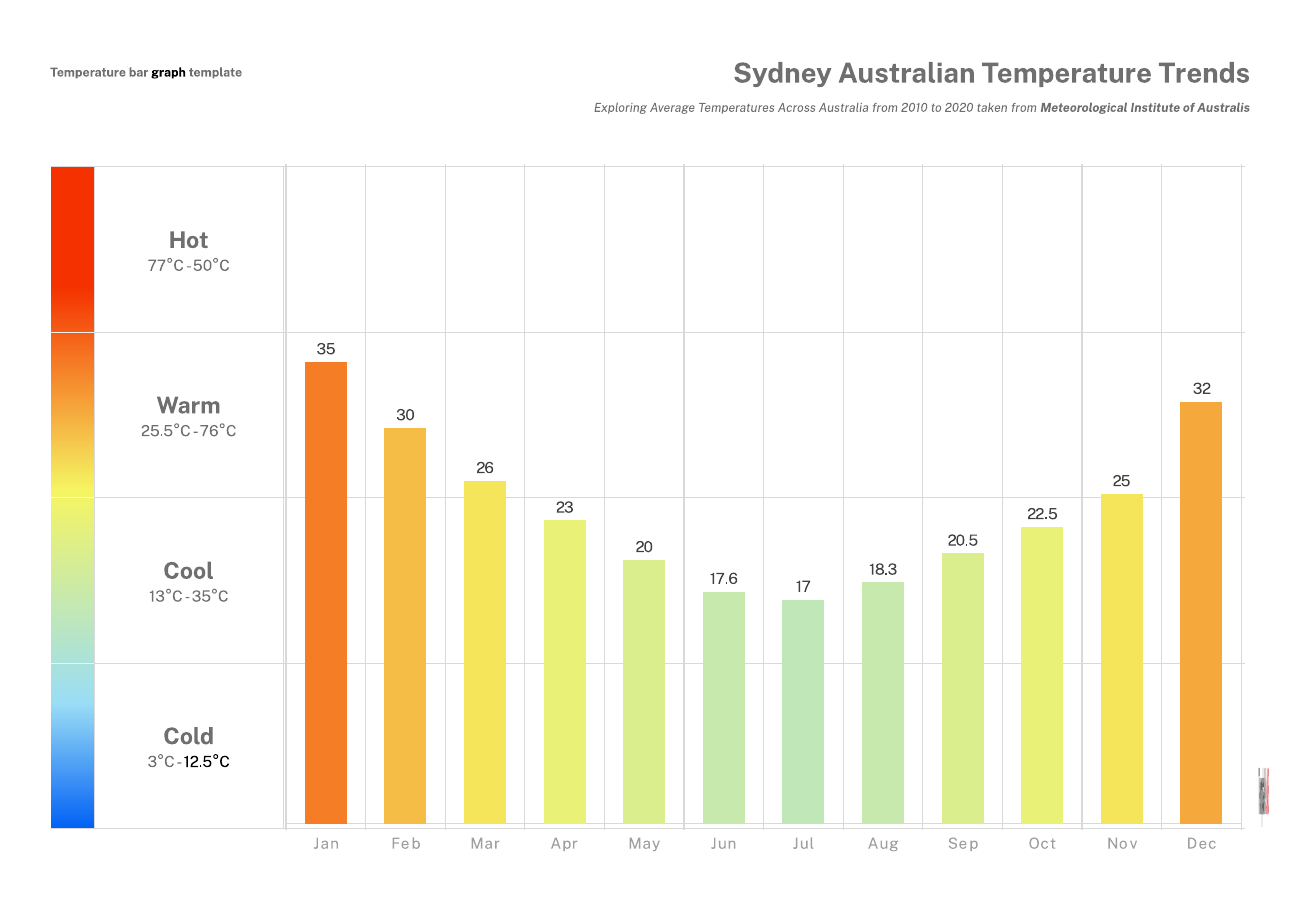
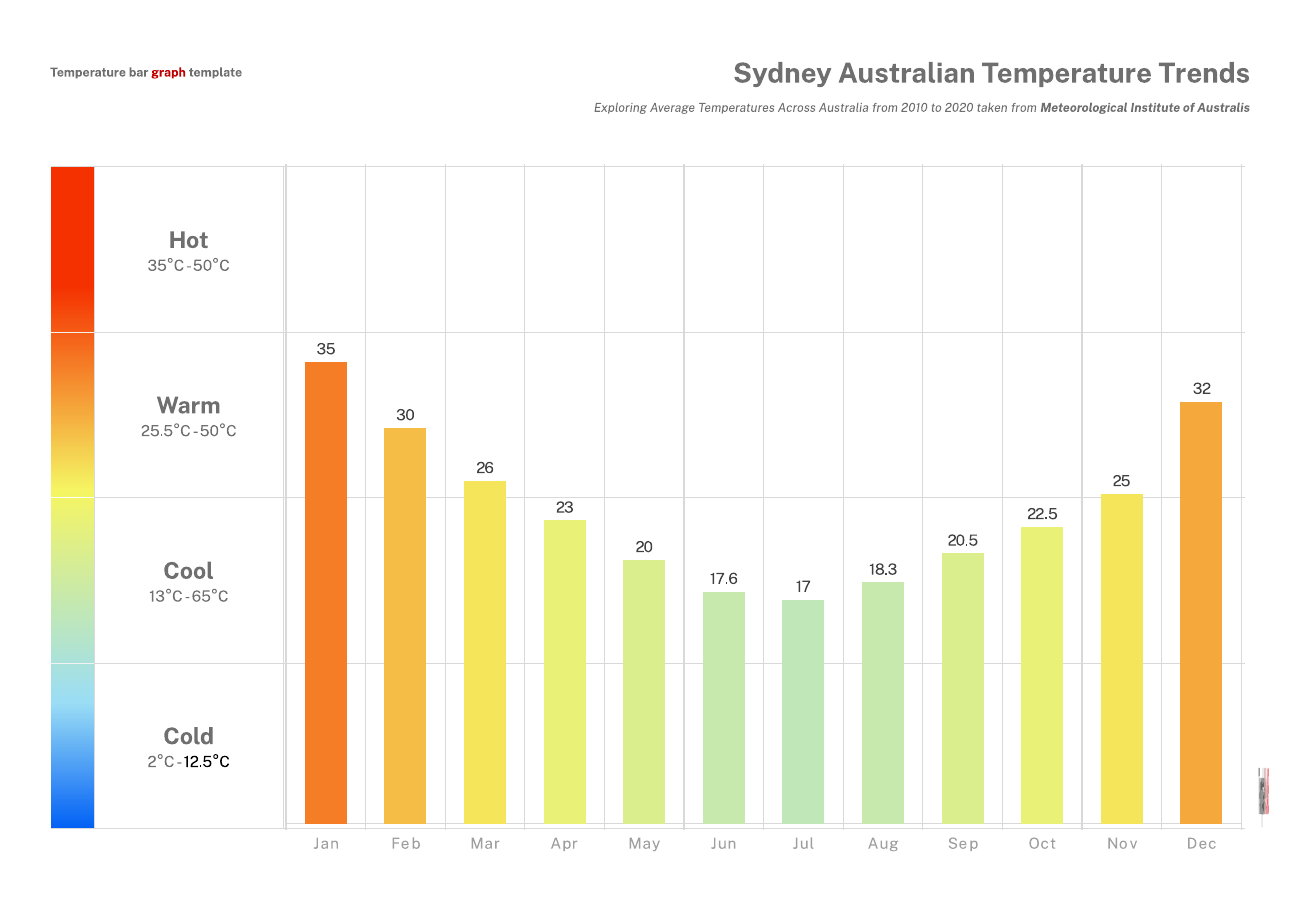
graph colour: black -> red (168, 72)
77°C: 77°C -> 35°C (166, 266)
76°C: 76°C -> 50°C (218, 431)
35°C: 35°C -> 65°C (210, 597)
3°C: 3°C -> 2°C (161, 762)
